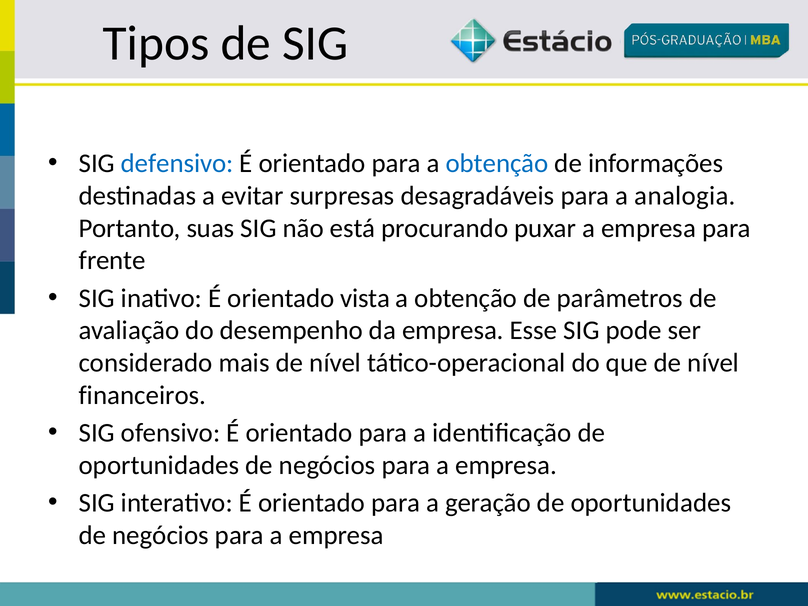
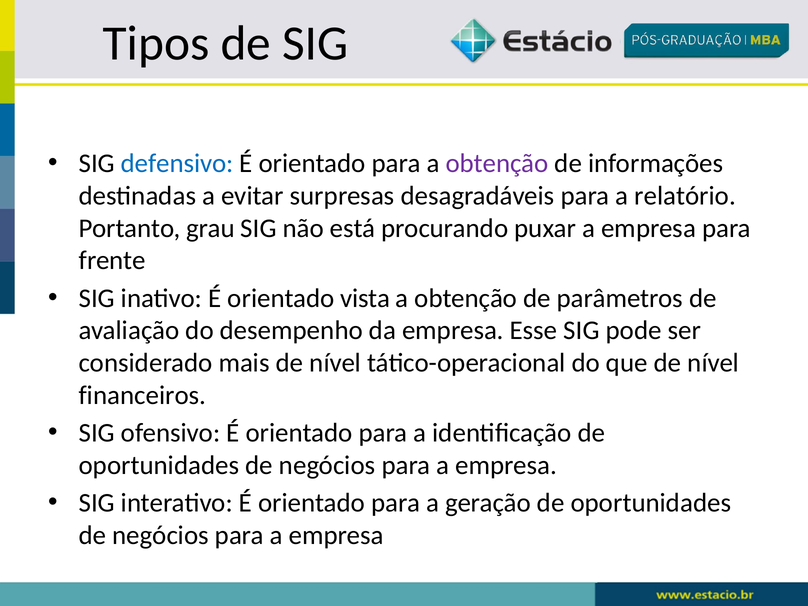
obtenção colour: blue -> purple (497, 163)
analogia: analogia -> relatório (685, 196)
suas: suas -> grau (211, 228)
